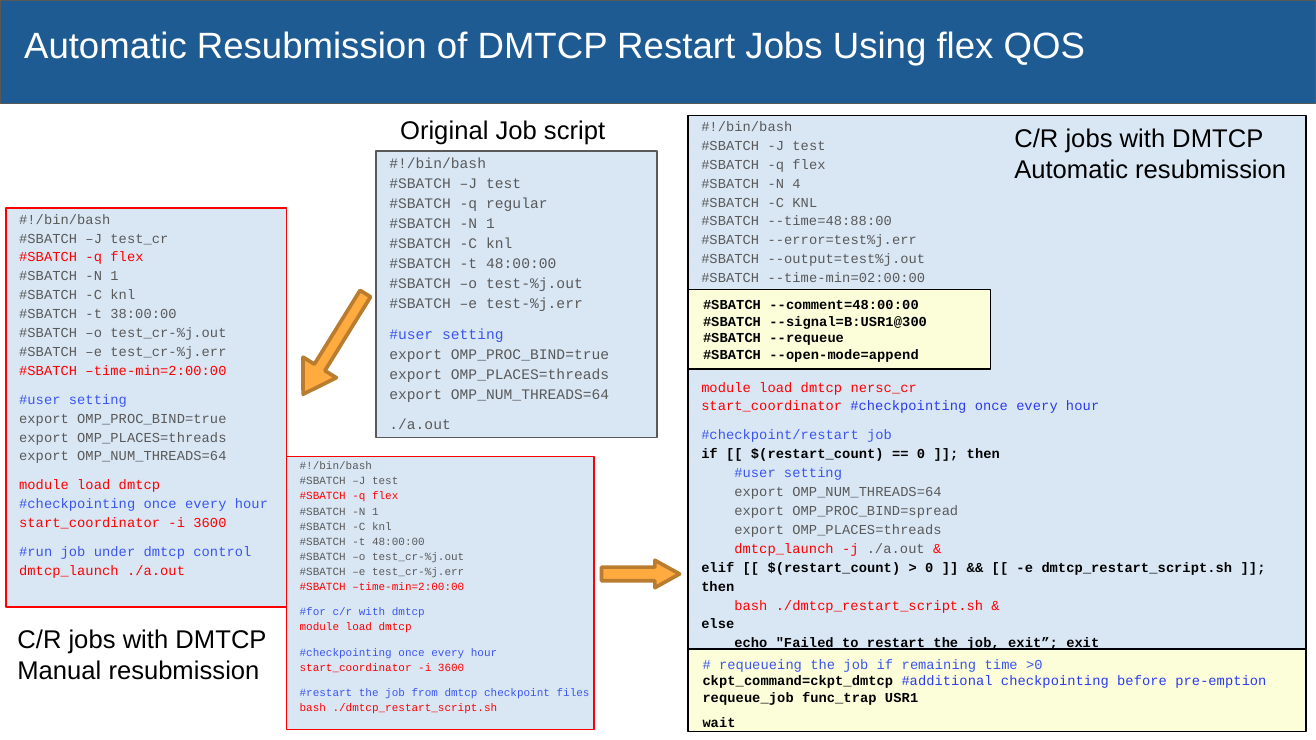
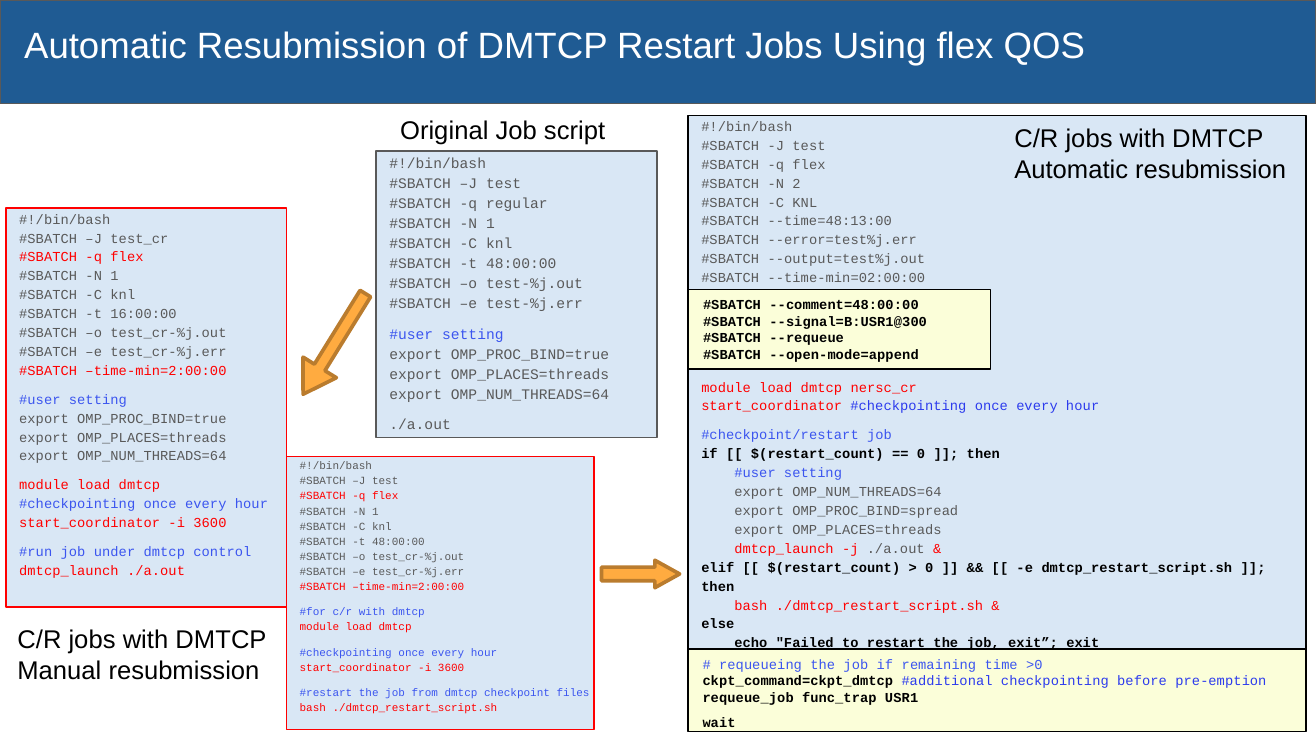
4: 4 -> 2 (796, 184)
--time=48:88:00: --time=48:88:00 -> --time=48:13:00 (830, 222)
38:00:00: 38:00:00 -> 16:00:00 (143, 314)
